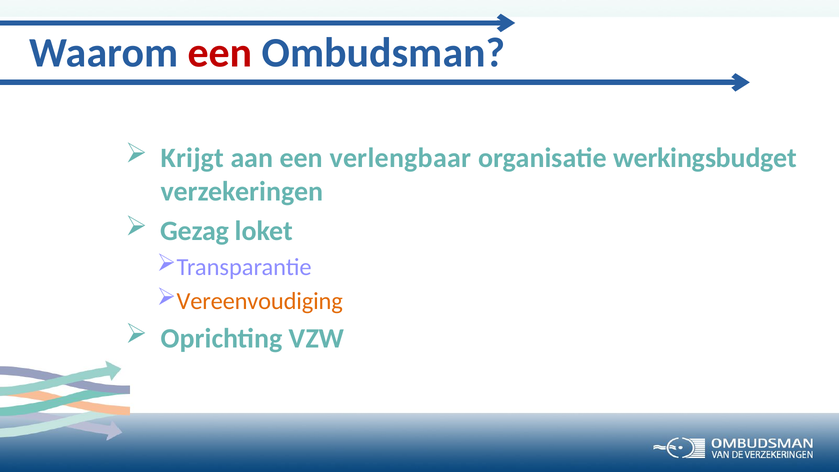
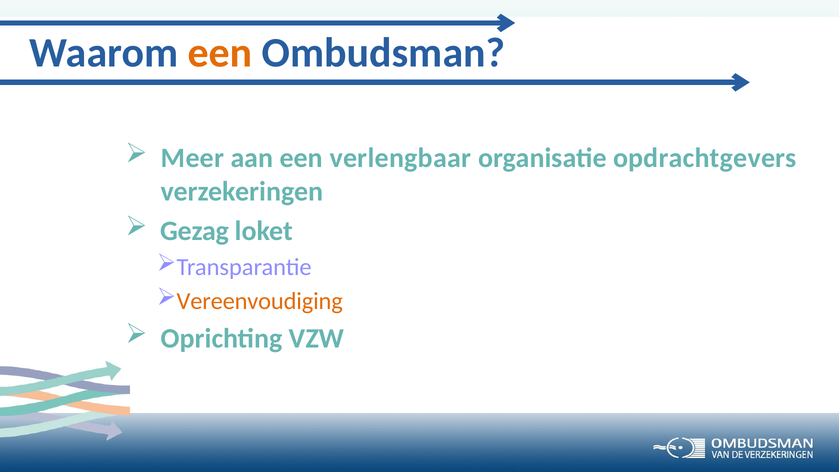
een colour: red -> orange (220, 53)
Krijgt: Krijgt -> Meer (192, 158)
werkingsbudget: werkingsbudget -> opdrachtgevers (705, 158)
